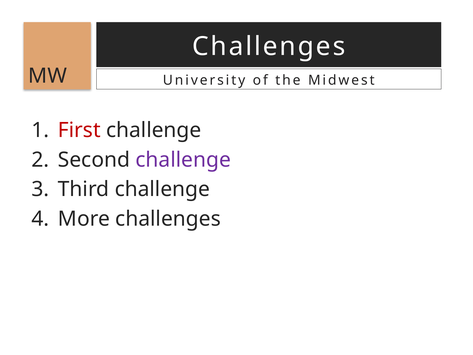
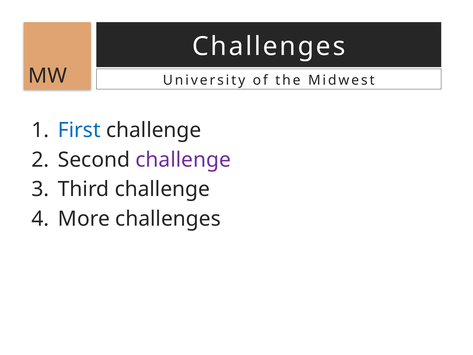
First colour: red -> blue (79, 130)
